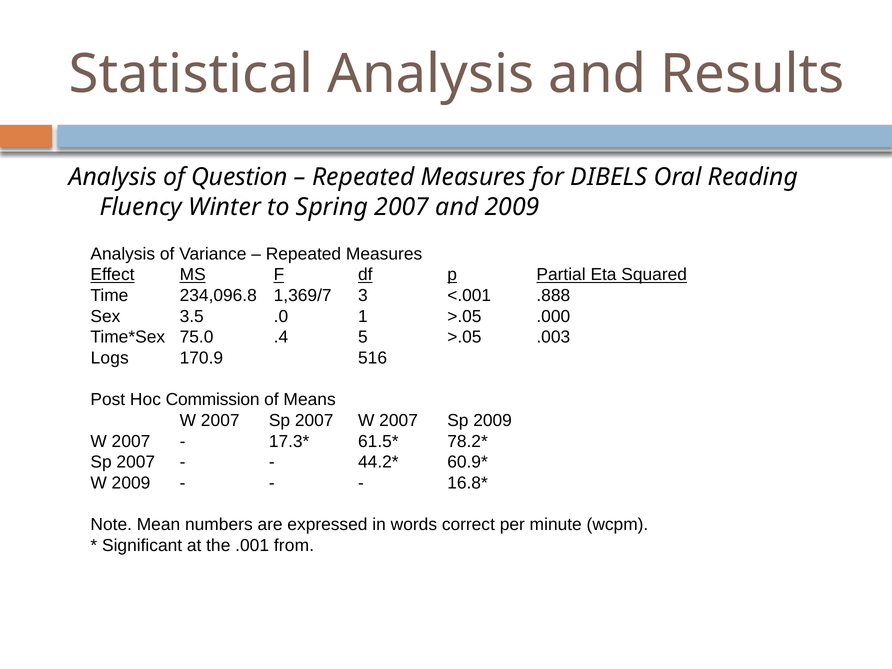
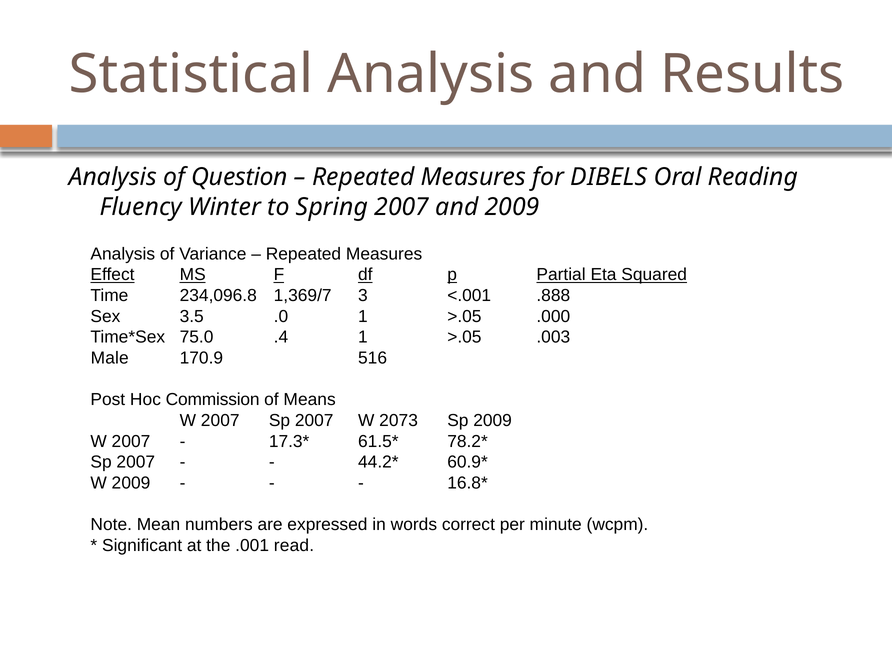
.4 5: 5 -> 1 (363, 337)
Logs: Logs -> Male (110, 358)
2007 W 2007: 2007 -> 2073 (399, 420)
from: from -> read (294, 545)
